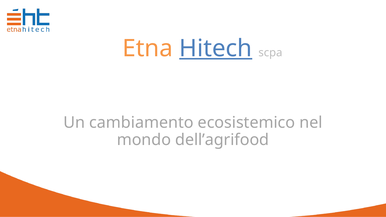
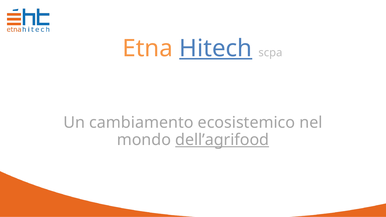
dell’agrifood underline: none -> present (222, 140)
